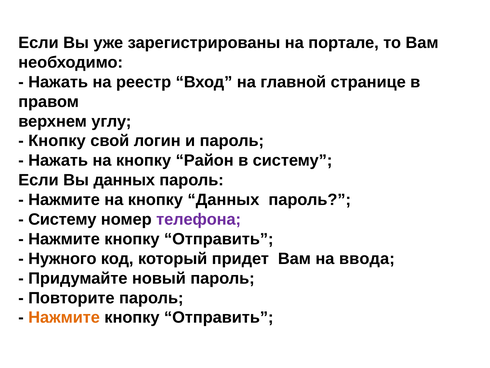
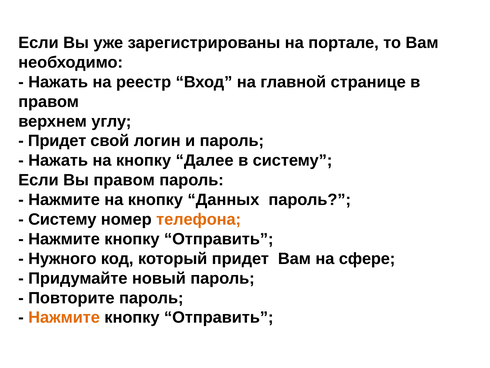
Кнопку: Кнопку -> Придет (57, 141)
Район: Район -> Далее (205, 160)
Вы данных: данных -> правом (124, 180)
телефона colour: purple -> orange (199, 219)
ввода: ввода -> сфере (367, 258)
